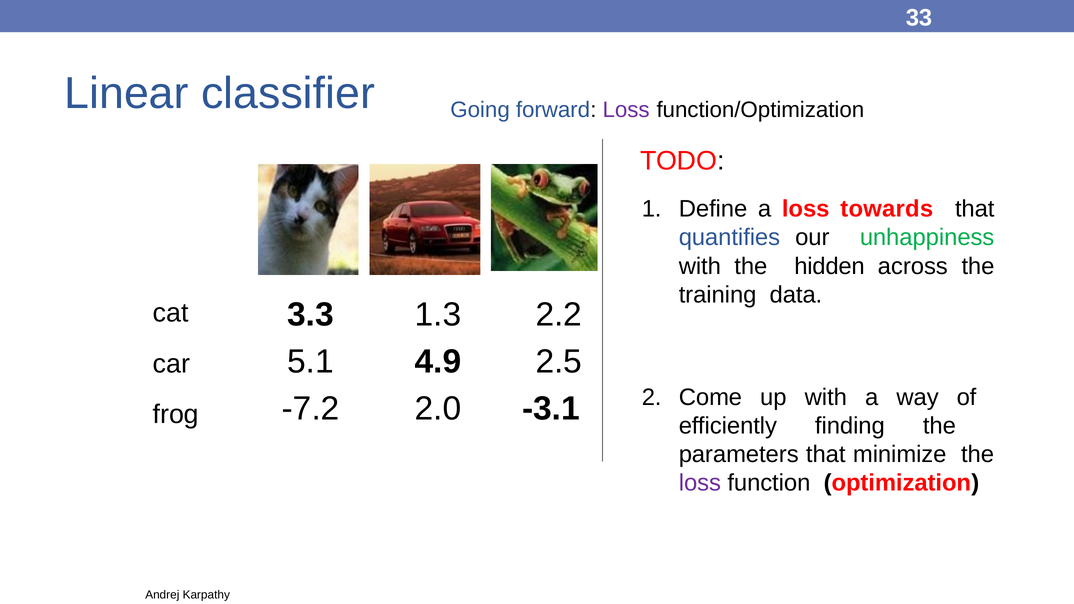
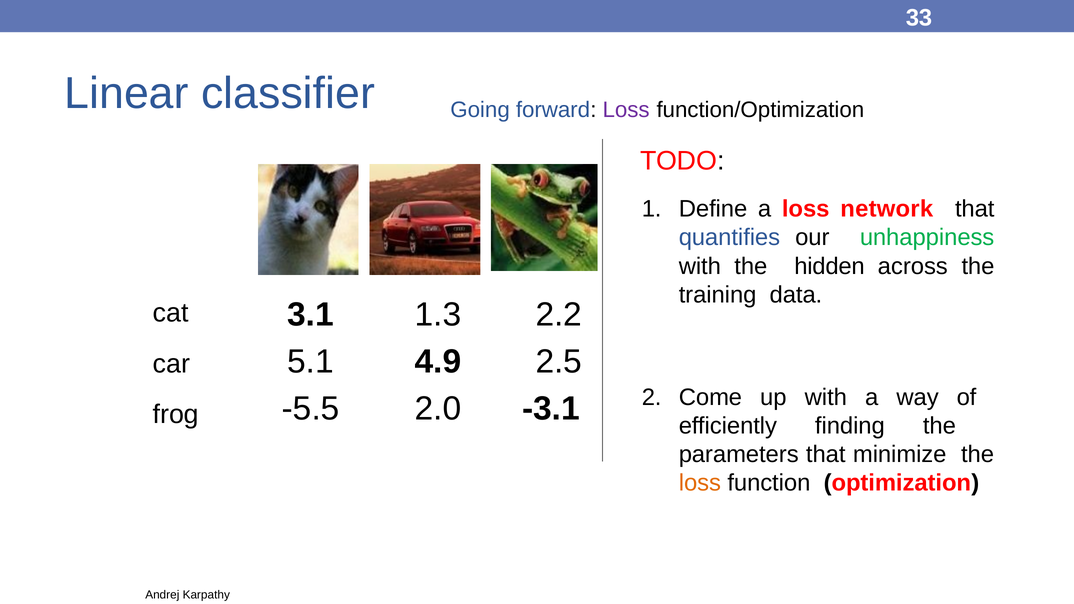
towards: towards -> network (887, 209)
3.3: 3.3 -> 3.1 (311, 315)
-7.2: -7.2 -> -5.5 (311, 409)
loss colour: purple -> orange (700, 483)
